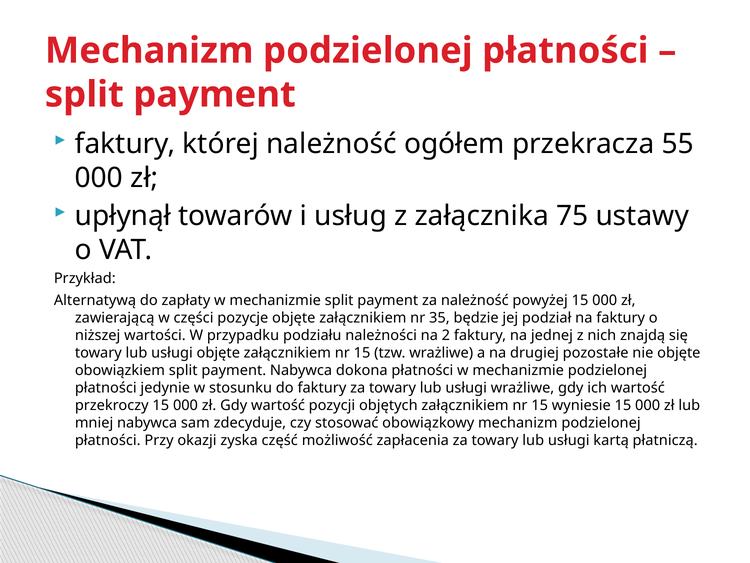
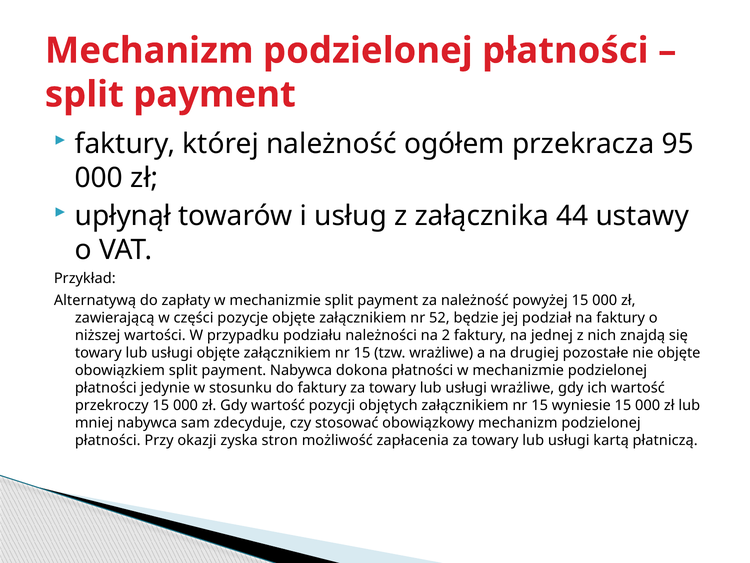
55: 55 -> 95 (678, 144)
75: 75 -> 44 (572, 216)
35: 35 -> 52 (439, 318)
część: część -> stron (280, 440)
